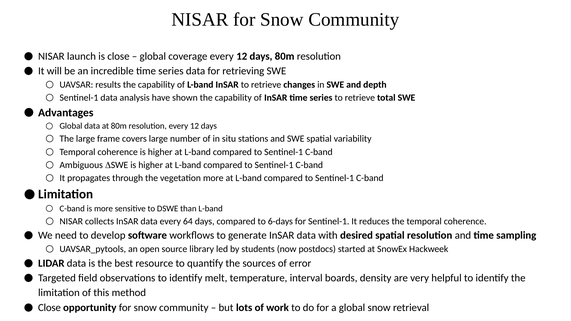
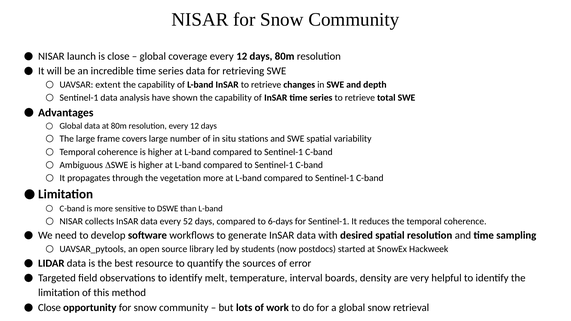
results: results -> extent (108, 85)
64: 64 -> 52 (188, 221)
